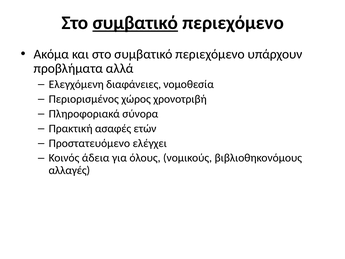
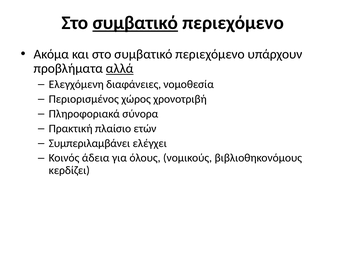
αλλά underline: none -> present (120, 68)
ασαφές: ασαφές -> πλαίσιο (113, 128)
Προστατευόμενο: Προστατευόμενο -> Συμπεριλαμβάνει (89, 143)
αλλαγές: αλλαγές -> κερδίζει (69, 170)
